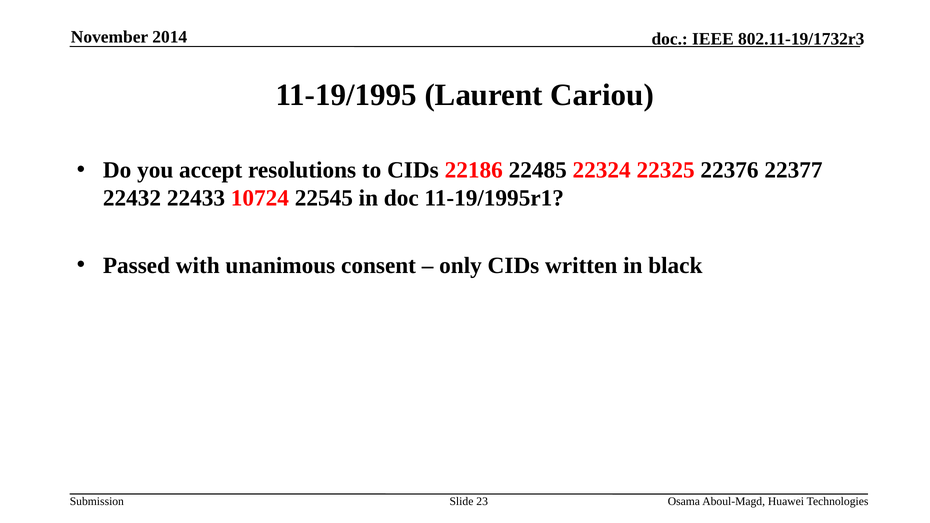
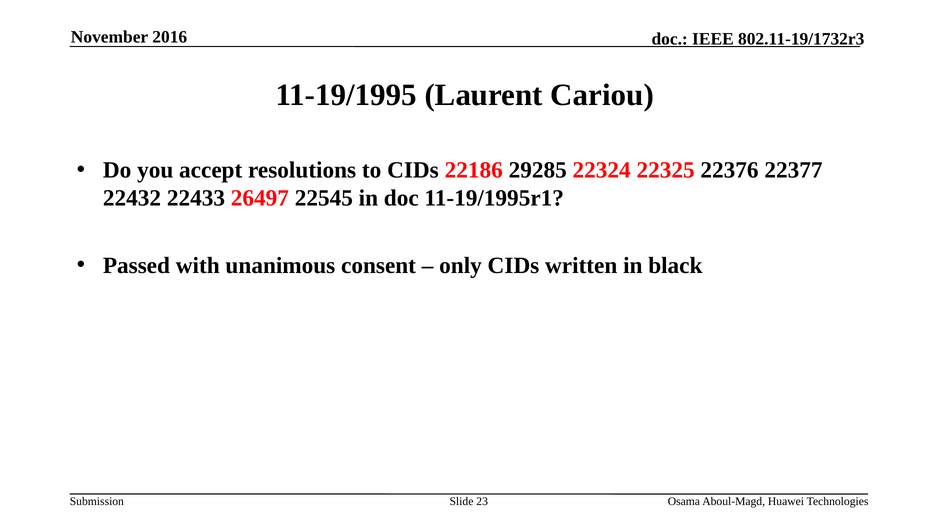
2014: 2014 -> 2016 (170, 37)
22485: 22485 -> 29285 (538, 170)
10724: 10724 -> 26497 (260, 198)
